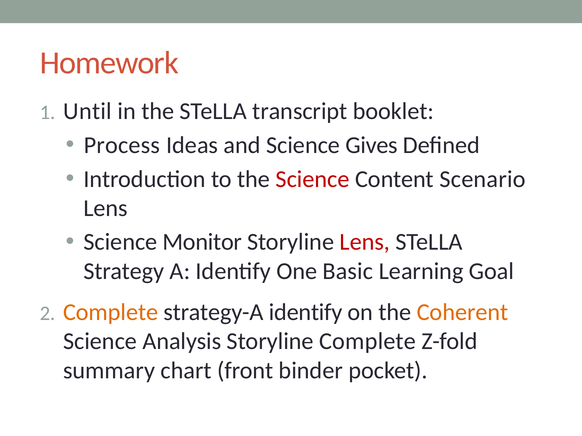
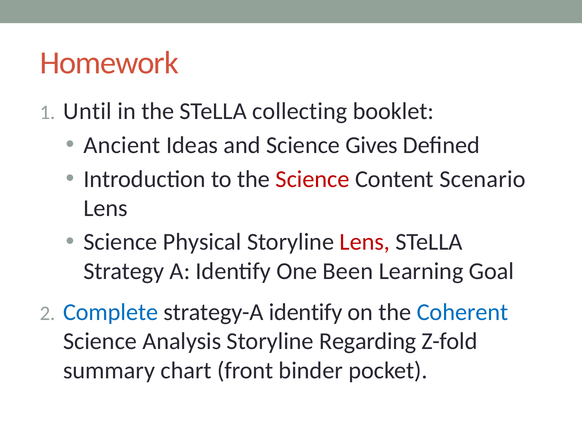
transcript: transcript -> collecting (300, 111)
Process: Process -> Ancient (122, 145)
Monitor: Monitor -> Physical (202, 242)
Basic: Basic -> Been (348, 271)
Complete colour: orange -> blue (111, 313)
Coherent colour: orange -> blue (462, 313)
Storyline Complete: Complete -> Regarding (368, 342)
